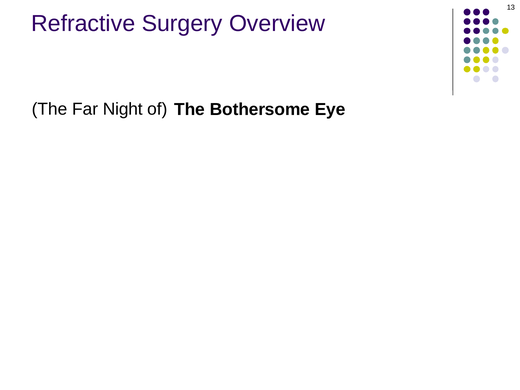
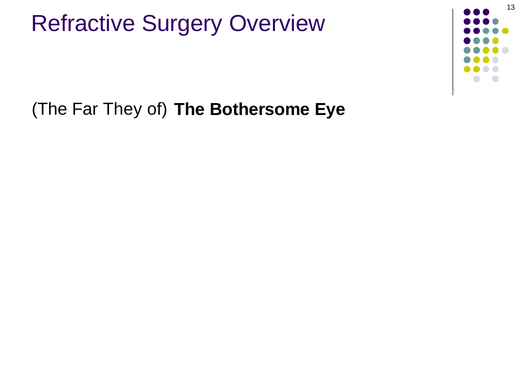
Night: Night -> They (123, 109)
